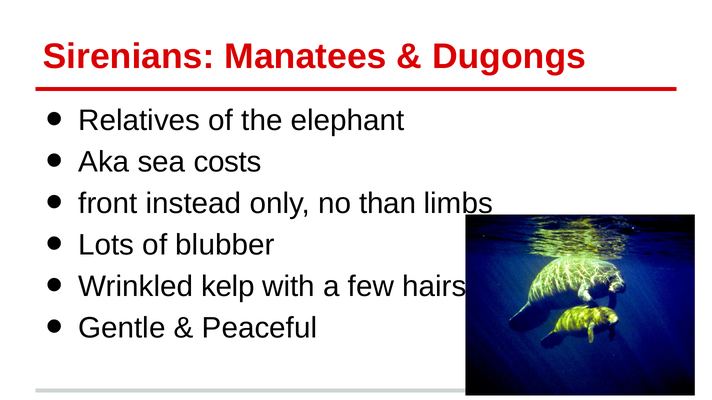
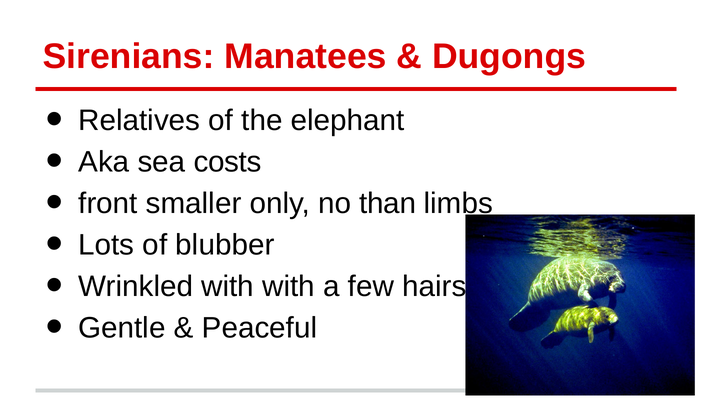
instead: instead -> smaller (194, 204)
Wrinkled kelp: kelp -> with (228, 287)
